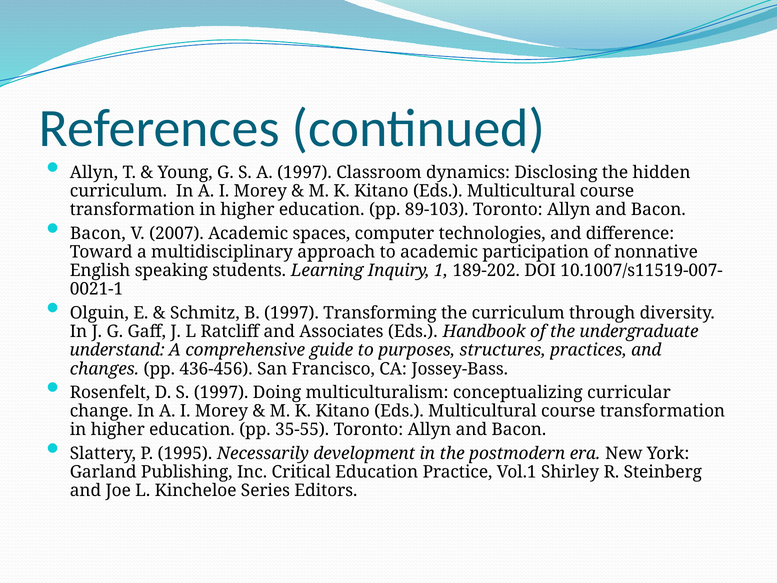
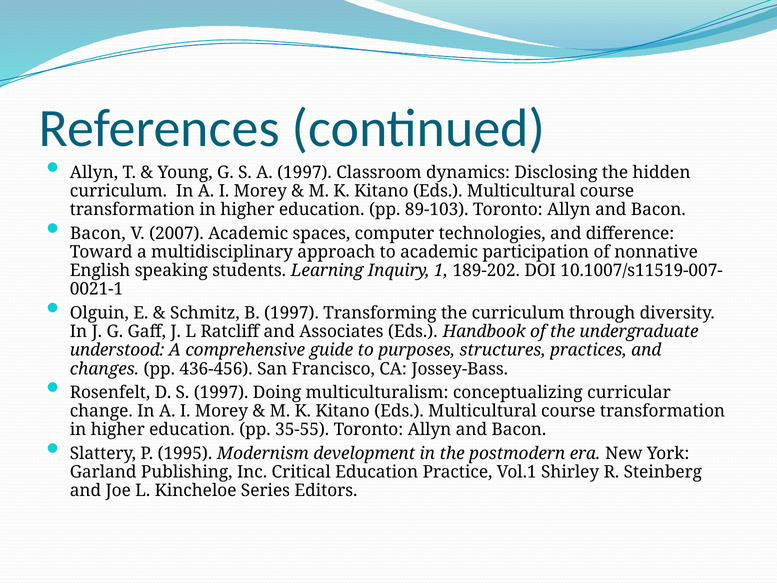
understand: understand -> understood (117, 350)
Necessarily: Necessarily -> Modernism (263, 453)
